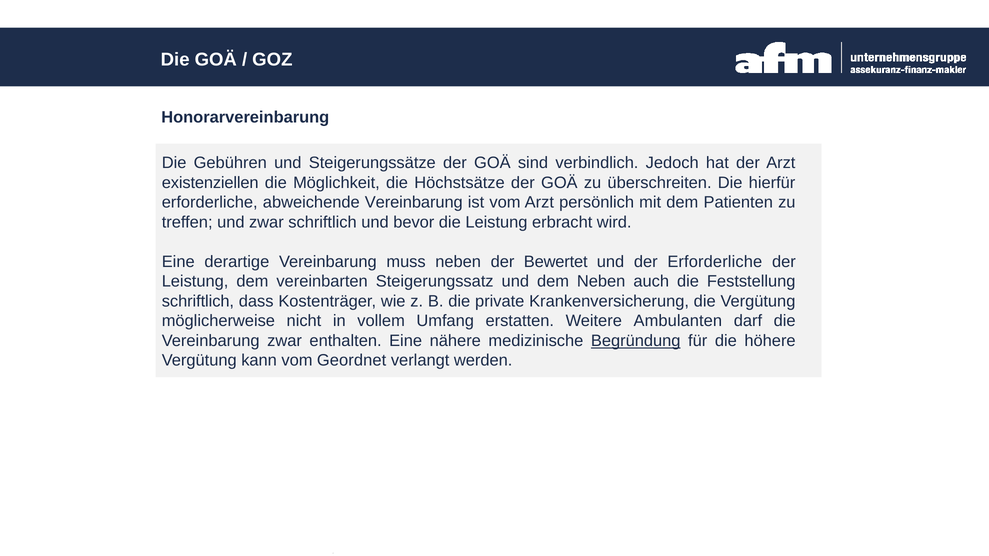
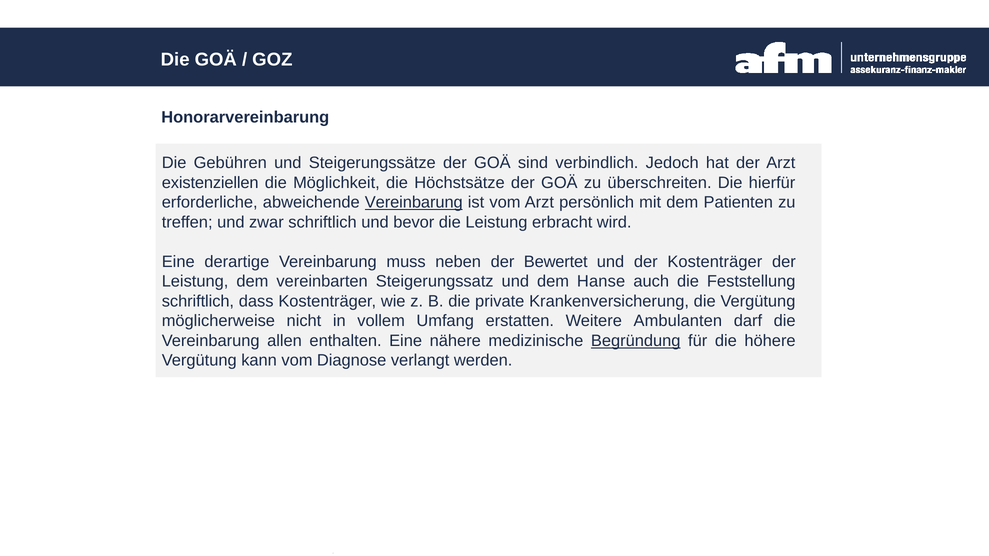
Vereinbarung underline: none -> present (414, 203)
der Erforderliche: Erforderliche -> Kostenträger (715, 262)
dem Neben: Neben -> Hanse (601, 282)
Vereinbarung zwar: zwar -> allen (285, 341)
Geordnet: Geordnet -> Diagnose (352, 361)
